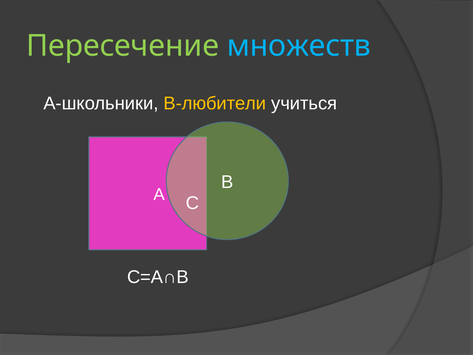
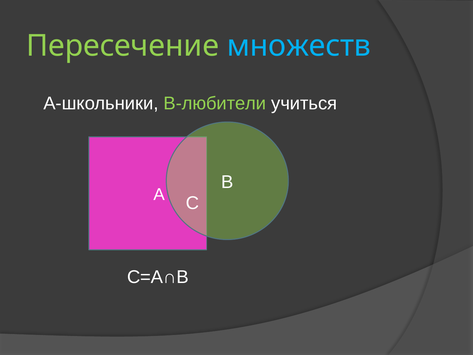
В-любители colour: yellow -> light green (215, 103)
